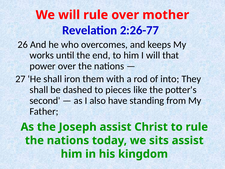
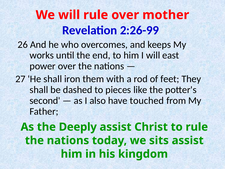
2:26-77: 2:26-77 -> 2:26-99 (139, 30)
that: that -> east (171, 55)
into: into -> feet (170, 79)
standing: standing -> touched (147, 101)
Joseph: Joseph -> Deeply (78, 127)
